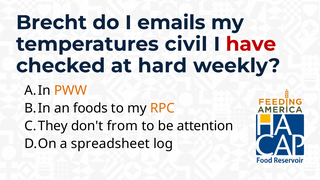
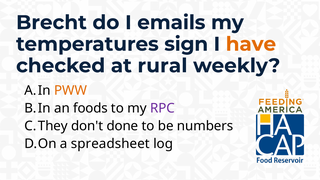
civil: civil -> sign (186, 44)
have colour: red -> orange (251, 44)
hard: hard -> rural (162, 66)
RPC colour: orange -> purple (162, 108)
from: from -> done (122, 126)
attention: attention -> numbers (205, 126)
